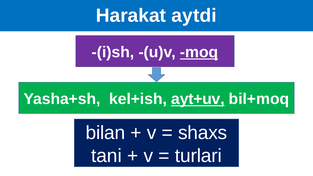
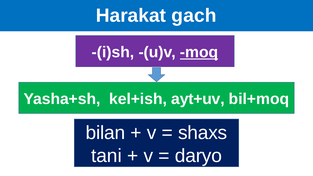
aytdi: aytdi -> gach (194, 16)
ayt+uv underline: present -> none (198, 99)
turlari: turlari -> daryo (198, 156)
